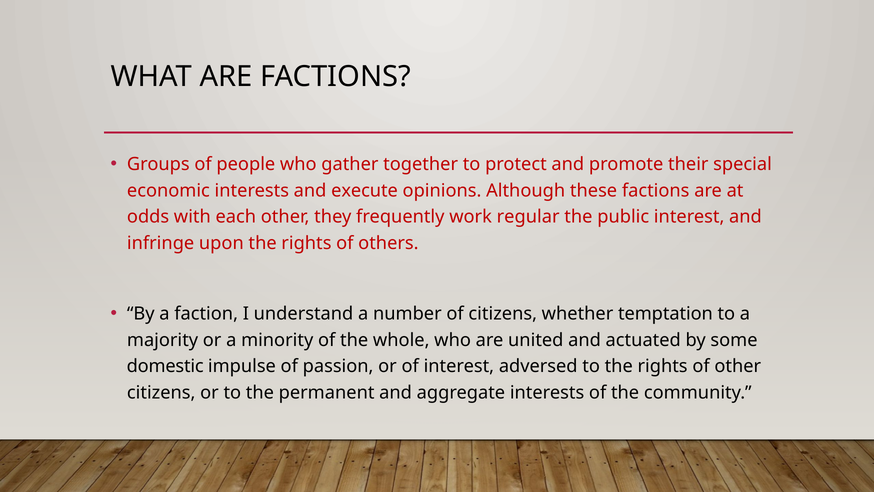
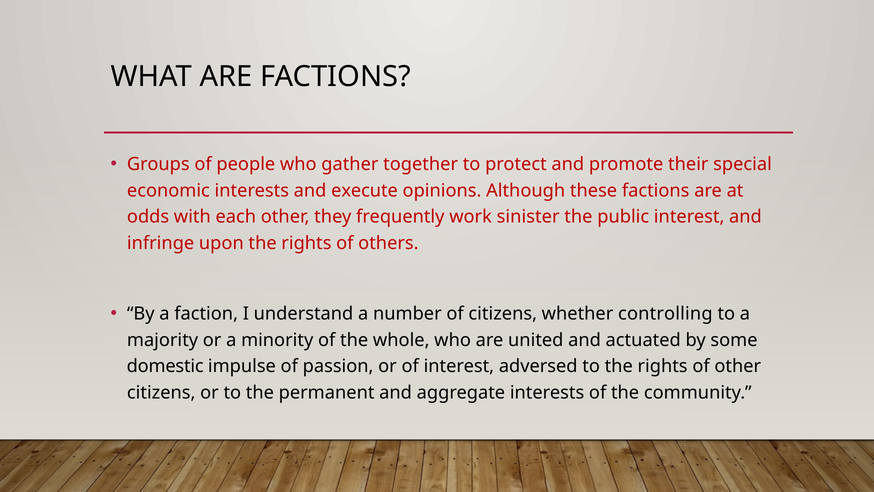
regular: regular -> sinister (528, 217)
temptation: temptation -> controlling (665, 314)
